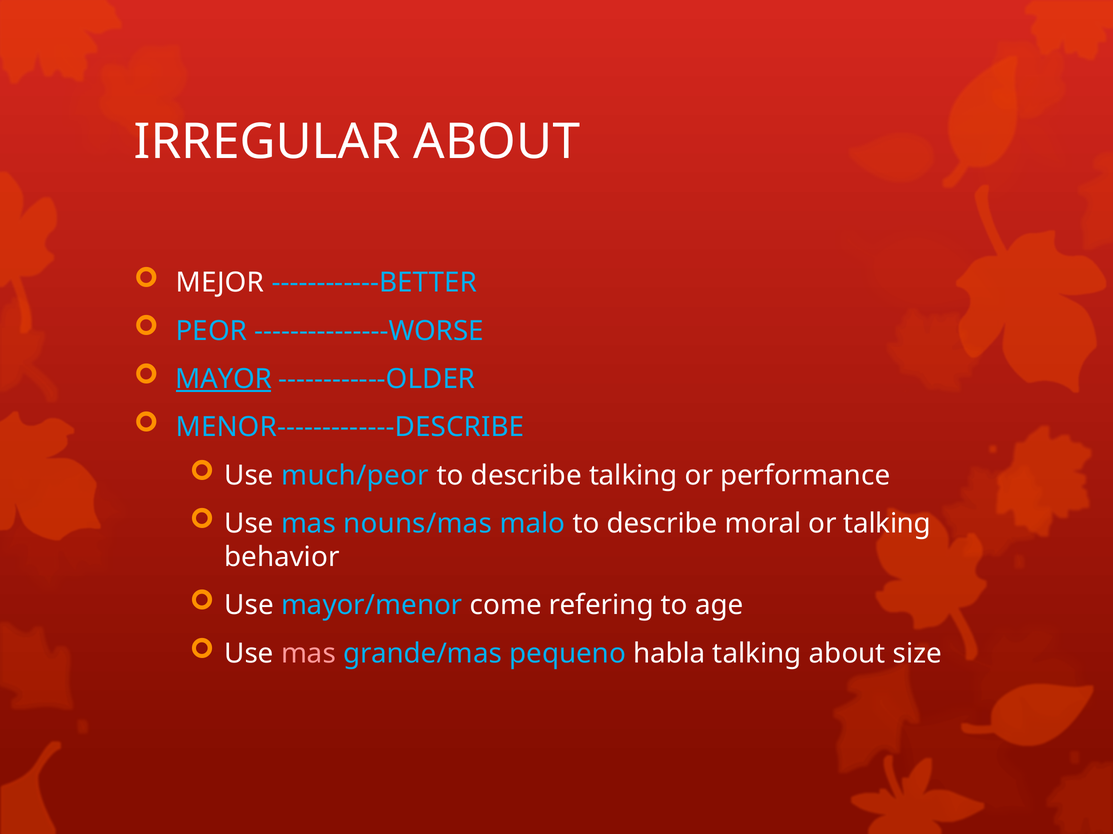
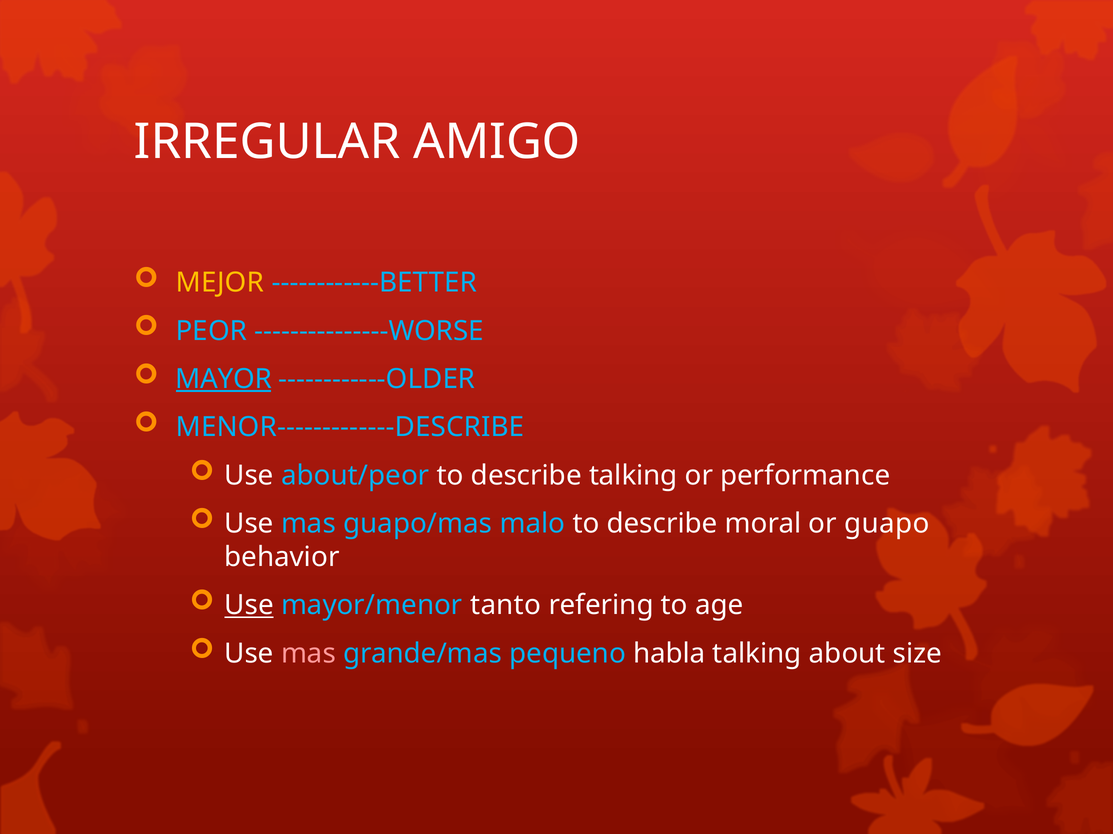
IRREGULAR ABOUT: ABOUT -> AMIGO (497, 142)
MEJOR colour: white -> yellow (220, 283)
much/peor: much/peor -> about/peor (355, 476)
nouns/mas: nouns/mas -> guapo/mas (418, 524)
or talking: talking -> guapo (887, 524)
Use underline: none -> present (249, 606)
come: come -> tanto (506, 606)
